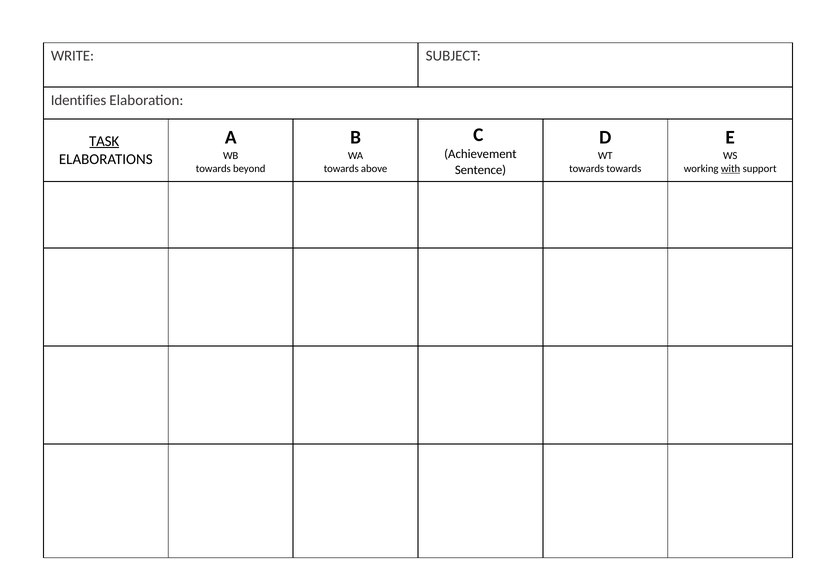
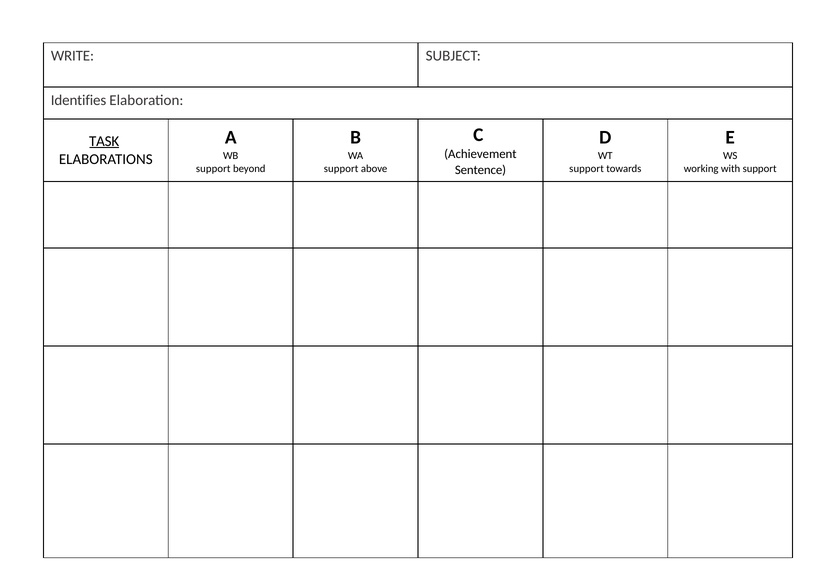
towards: towards -> support (213, 168)
towards: towards -> support (341, 168)
towards: towards -> support (587, 168)
with underline: present -> none (731, 168)
